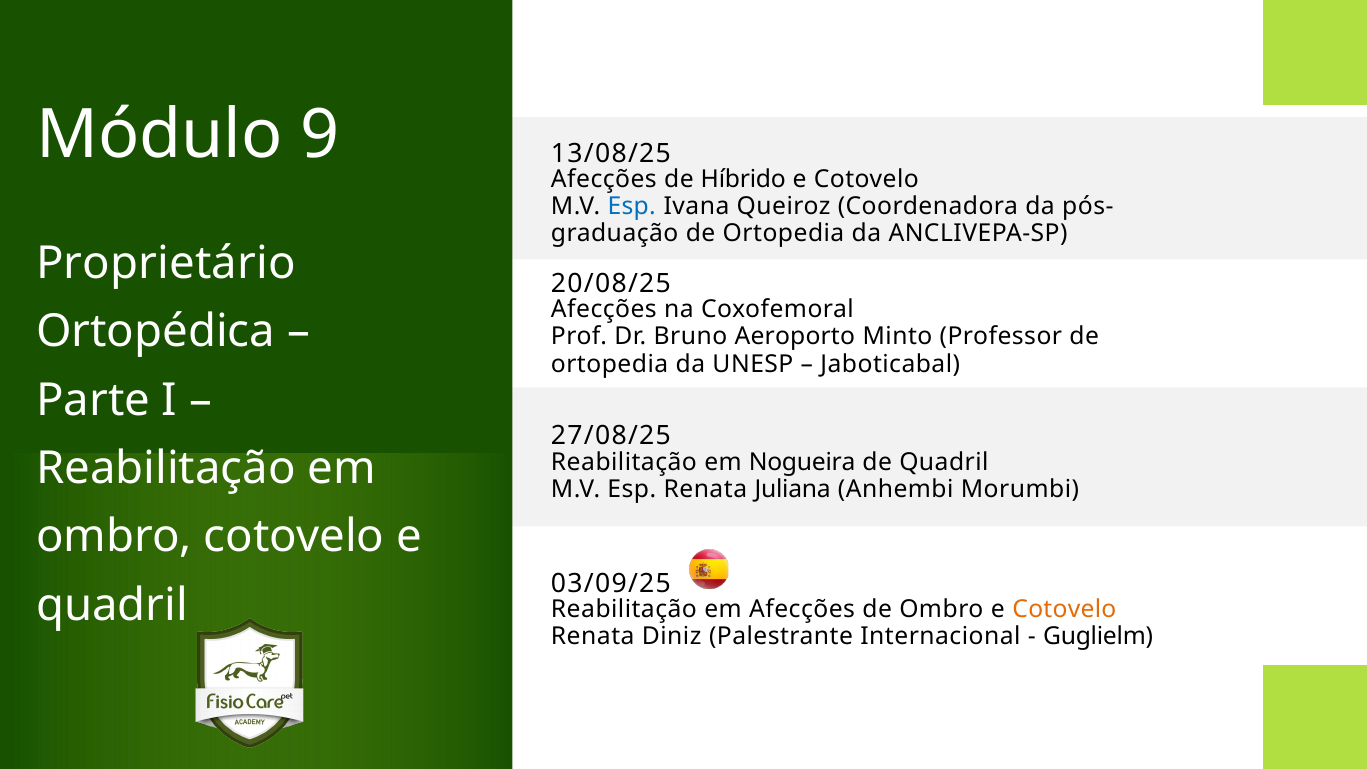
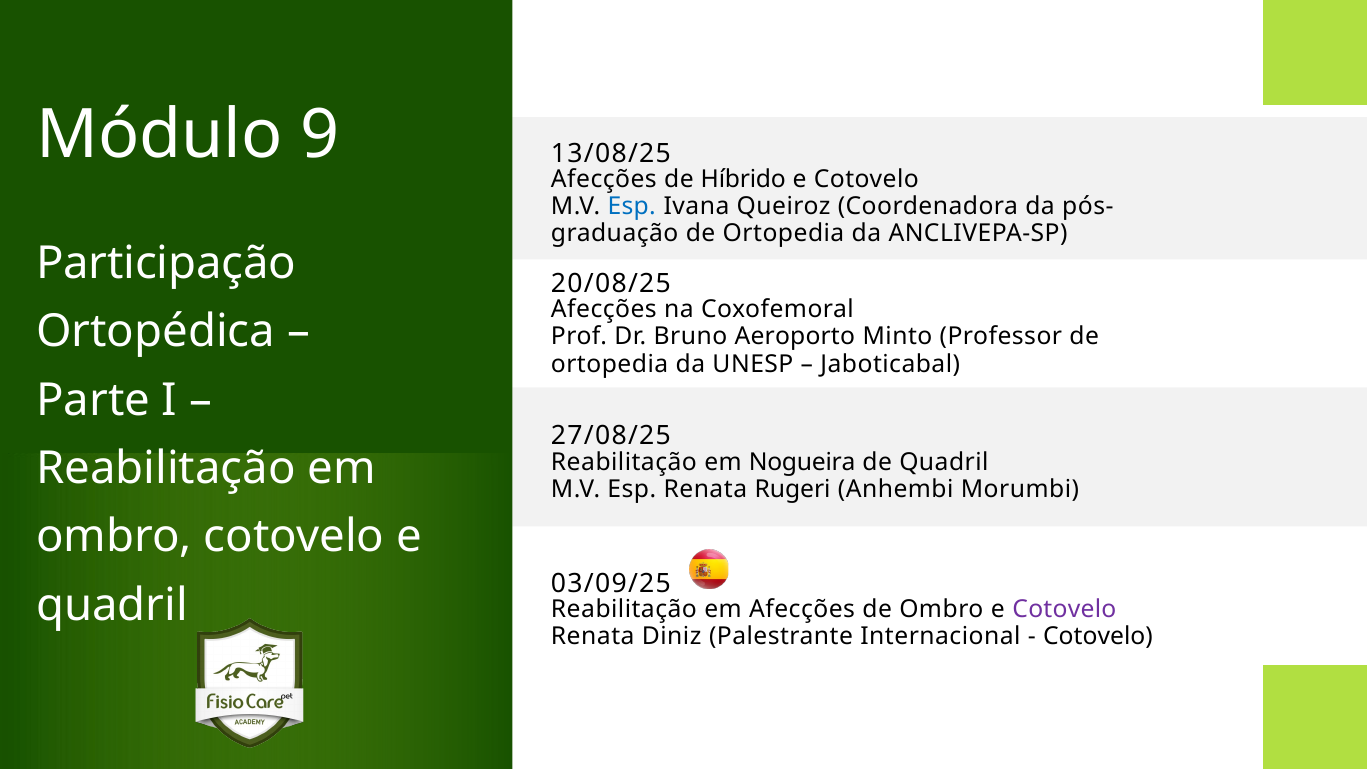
Proprietário: Proprietário -> Participação (166, 263)
Juliana: Juliana -> Rugeri (793, 489)
Cotovelo colour: orange -> purple (1064, 610)
Guglielm: Guglielm -> Cotovelo (1098, 637)
